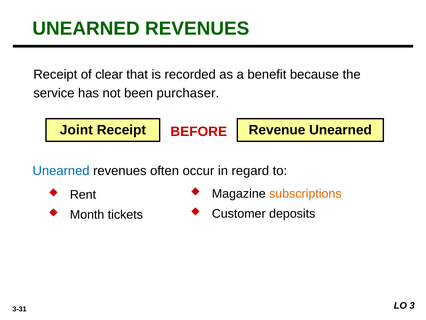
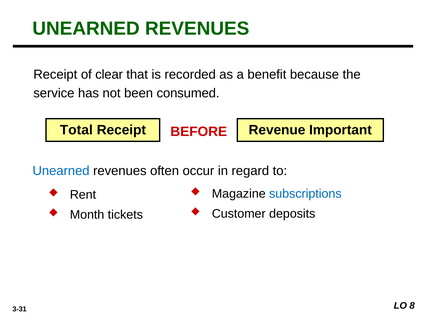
purchaser: purchaser -> consumed (188, 93)
Joint: Joint -> Total (76, 130)
Revenue Unearned: Unearned -> Important (340, 130)
subscriptions colour: orange -> blue (305, 194)
3: 3 -> 8 (412, 305)
